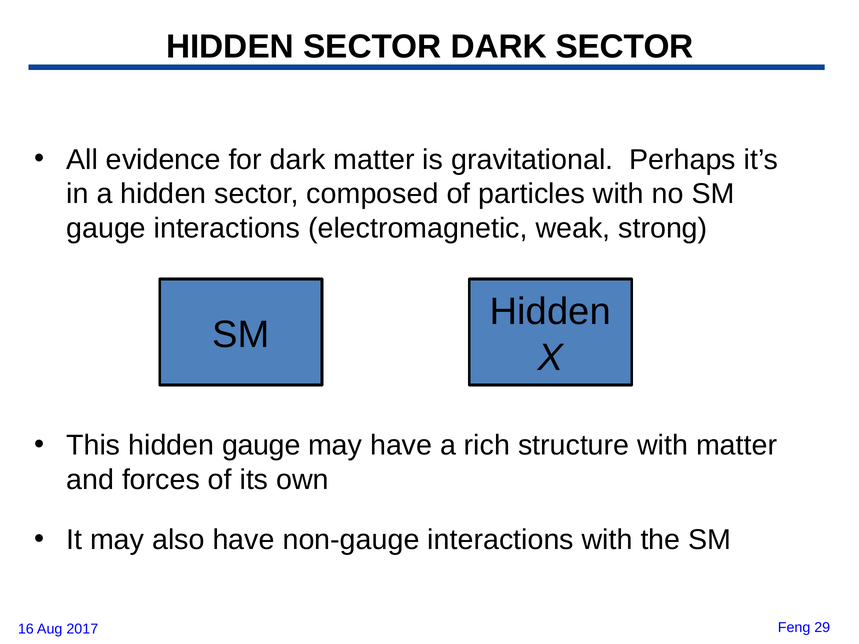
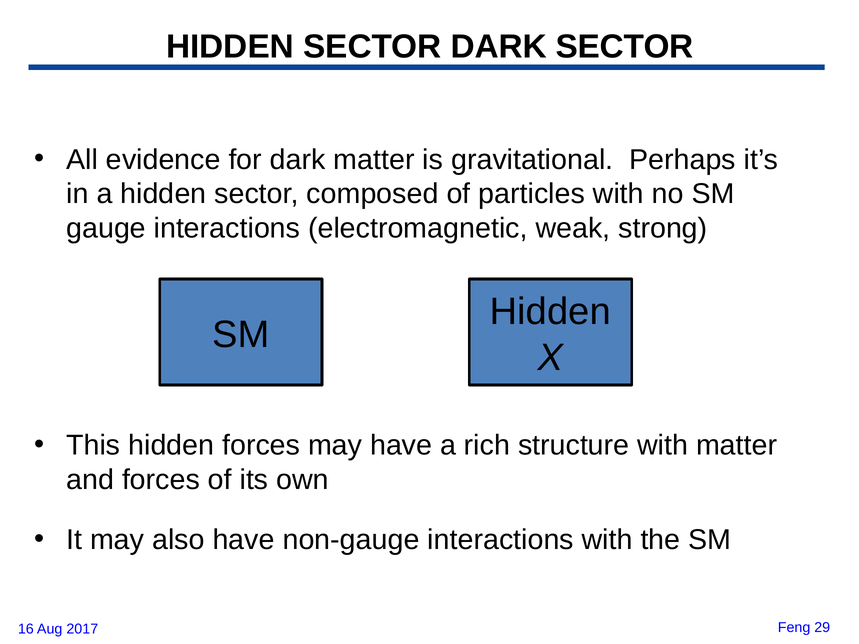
hidden gauge: gauge -> forces (261, 445)
